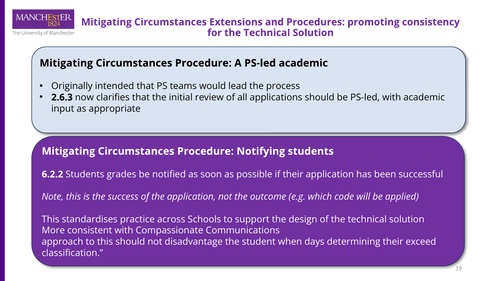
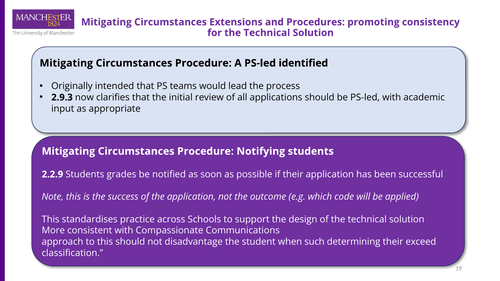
PS-led academic: academic -> identified (303, 63)
2.6.3: 2.6.3 -> 2.9.3 (62, 97)
6.2.2: 6.2.2 -> 2.2.9 (52, 174)
days: days -> such (314, 242)
